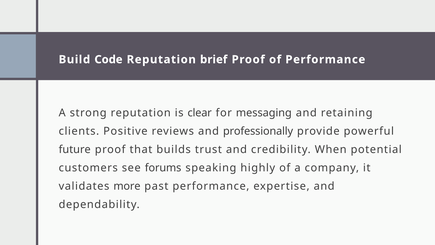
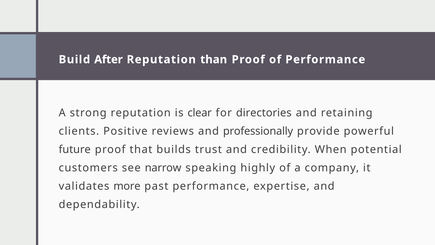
Code: Code -> After (108, 59)
brief: brief -> than (214, 59)
messaging: messaging -> directories (264, 113)
forums: forums -> narrow (163, 168)
